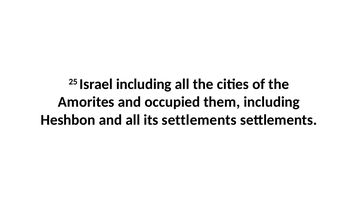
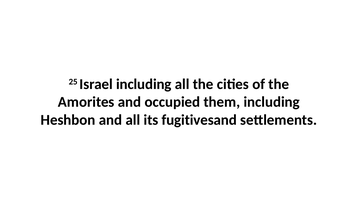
its settlements: settlements -> fugitivesand (199, 120)
